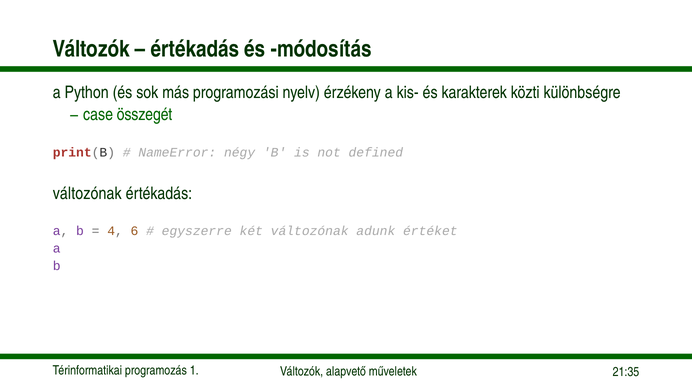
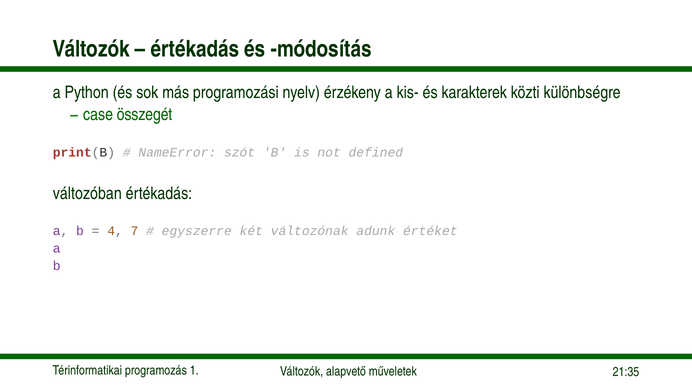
négy: négy -> szót (240, 152)
változónak: változónak -> változóban (87, 194)
6: 6 -> 7 (134, 231)
